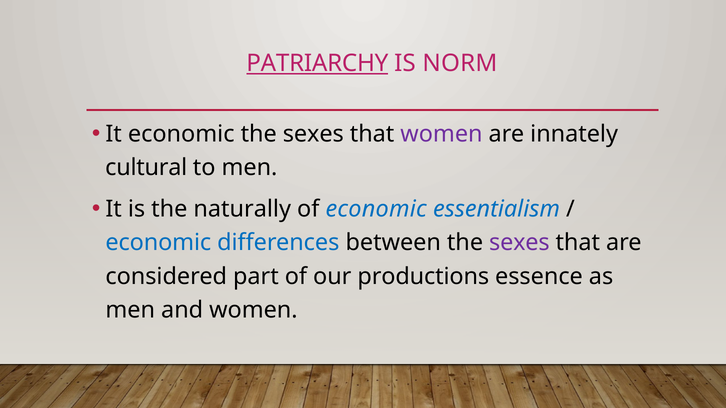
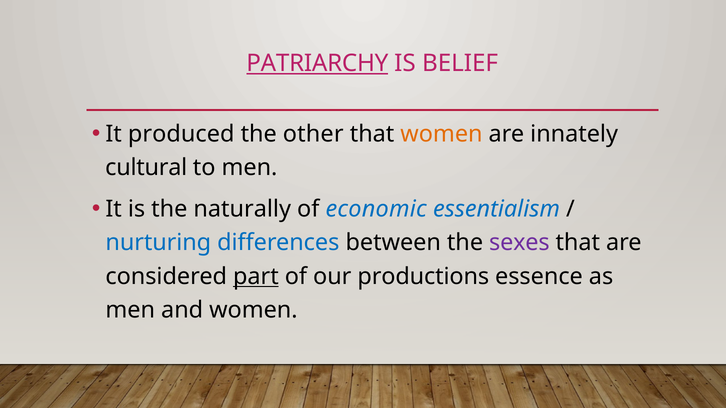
NORM: NORM -> BELIEF (460, 64)
It economic: economic -> produced (181, 134)
sexes: sexes -> other (313, 134)
women colour: purple -> orange (441, 134)
economic: economic -> nurturing (158, 243)
part underline: none -> present (256, 277)
